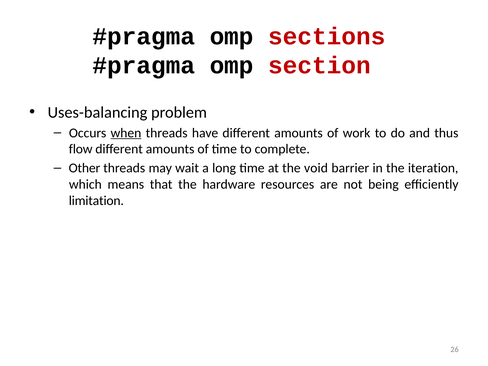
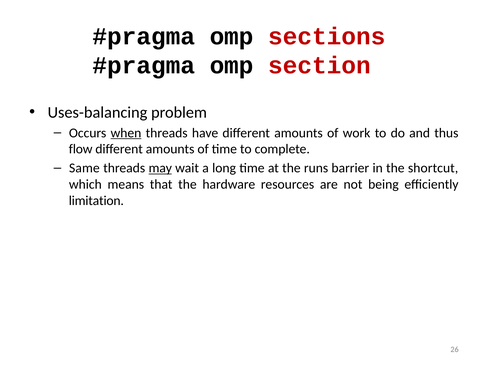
Other: Other -> Same (84, 168)
may underline: none -> present (160, 168)
void: void -> runs (316, 168)
iteration: iteration -> shortcut (433, 168)
